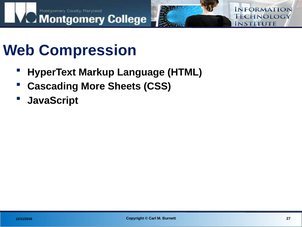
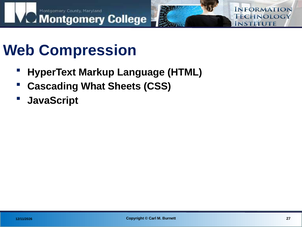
More: More -> What (93, 86)
